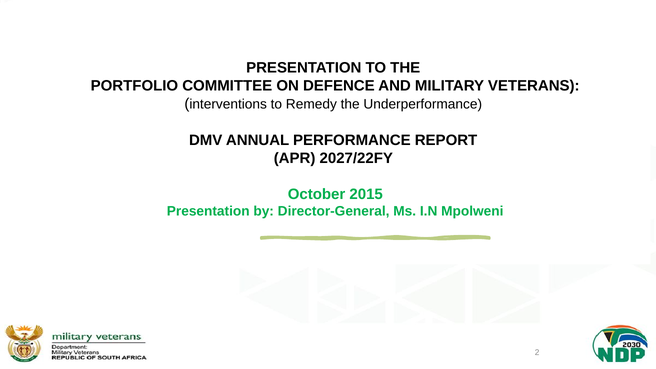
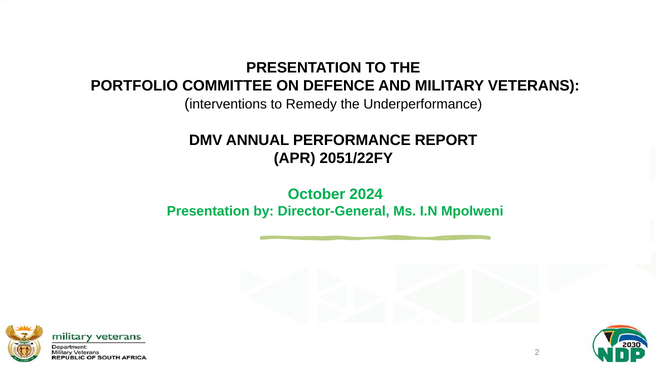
2027/22FY: 2027/22FY -> 2051/22FY (356, 158)
2015: 2015 -> 2024 (366, 194)
